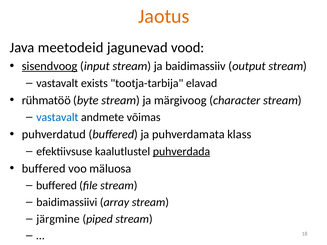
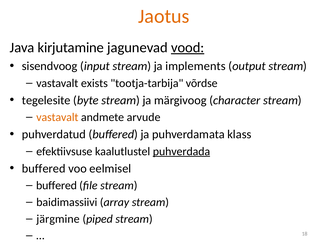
meetodeid: meetodeid -> kirjutamine (71, 48)
vood underline: none -> present (188, 48)
sisendvoog underline: present -> none (50, 66)
baidimassiiv: baidimassiiv -> implements (195, 66)
elavad: elavad -> võrdse (202, 83)
rühmatöö: rühmatöö -> tegelesite (46, 100)
vastavalt colour: blue -> orange (57, 117)
võimas: võimas -> arvude (144, 117)
mäluosa: mäluosa -> eelmisel (110, 169)
